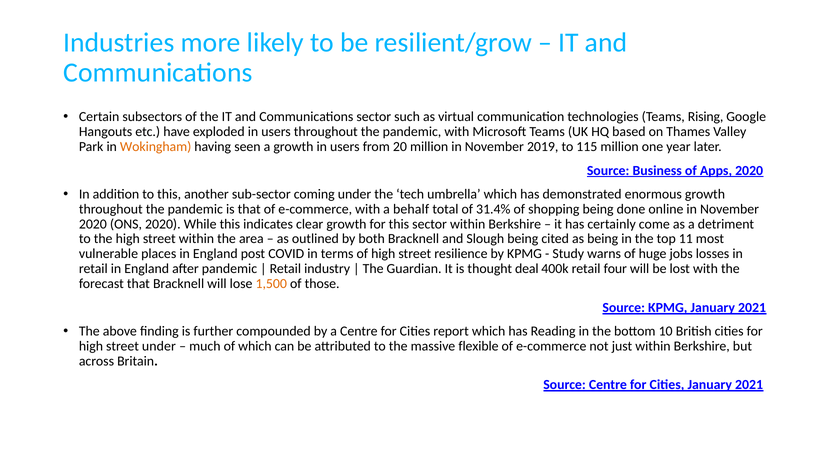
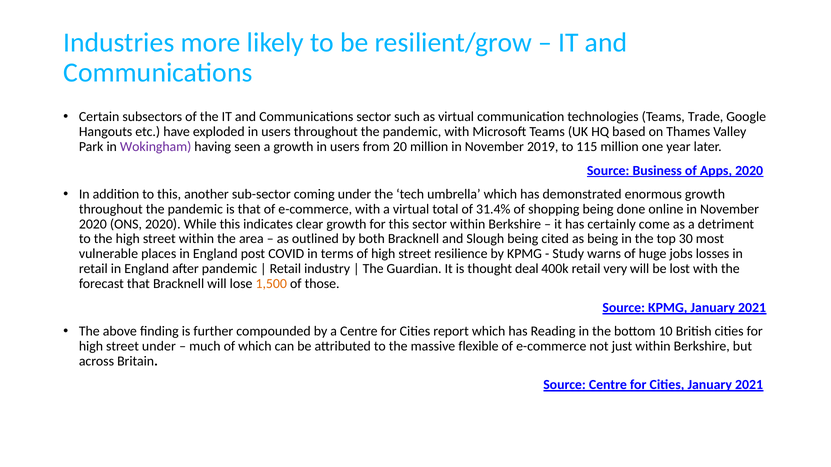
Rising: Rising -> Trade (706, 117)
Wokingham colour: orange -> purple (156, 147)
a behalf: behalf -> virtual (411, 209)
11: 11 -> 30 (686, 239)
four: four -> very (615, 269)
